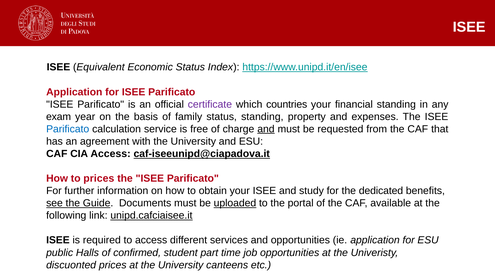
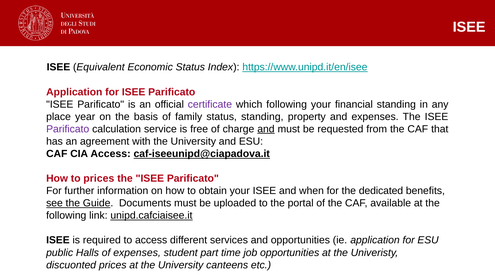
which countries: countries -> following (287, 104)
exam: exam -> place (59, 117)
Parificato colour: blue -> purple (68, 129)
study: study -> when (311, 191)
uploaded underline: present -> none (235, 203)
of confirmed: confirmed -> expenses (137, 253)
